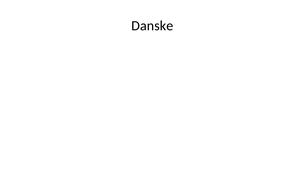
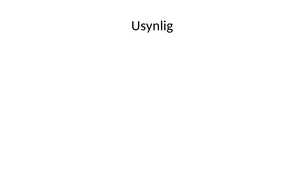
Danske: Danske -> Usynlig (152, 26)
